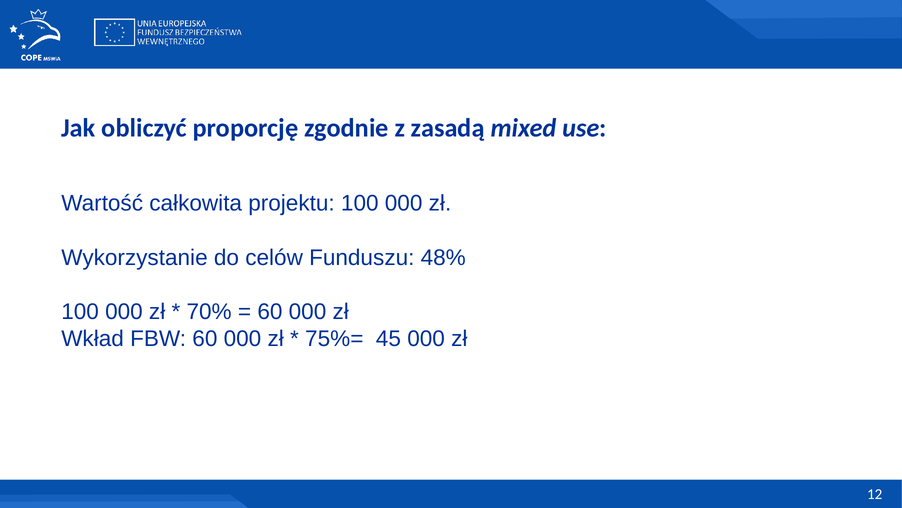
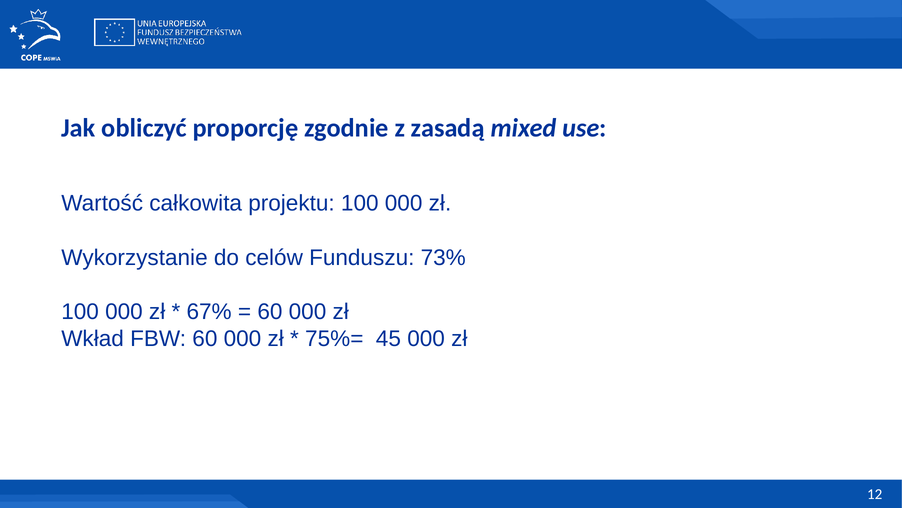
48%: 48% -> 73% (443, 257)
70%: 70% -> 67% (209, 311)
